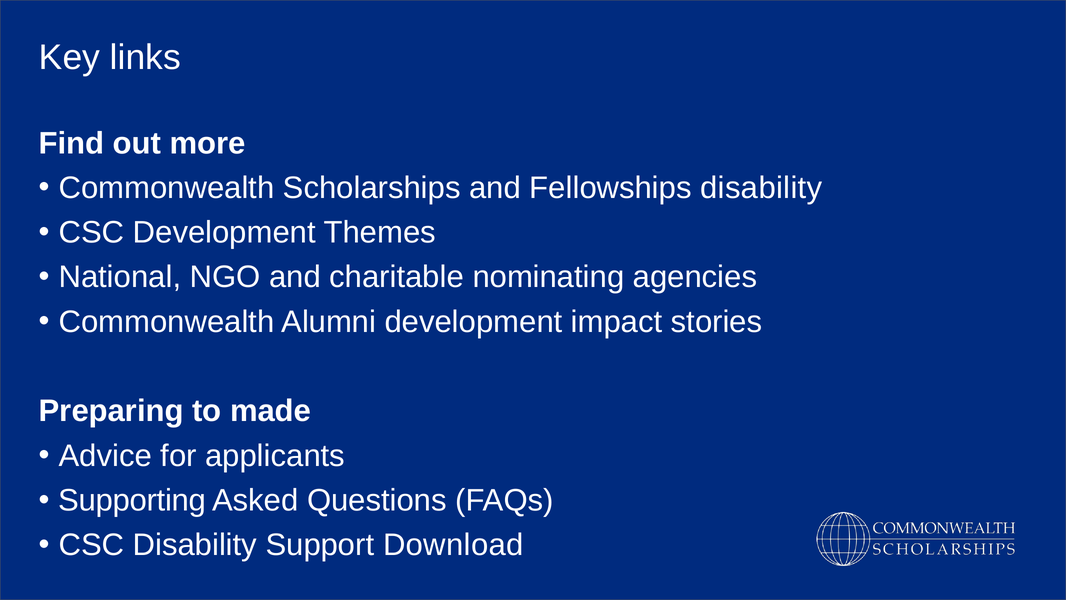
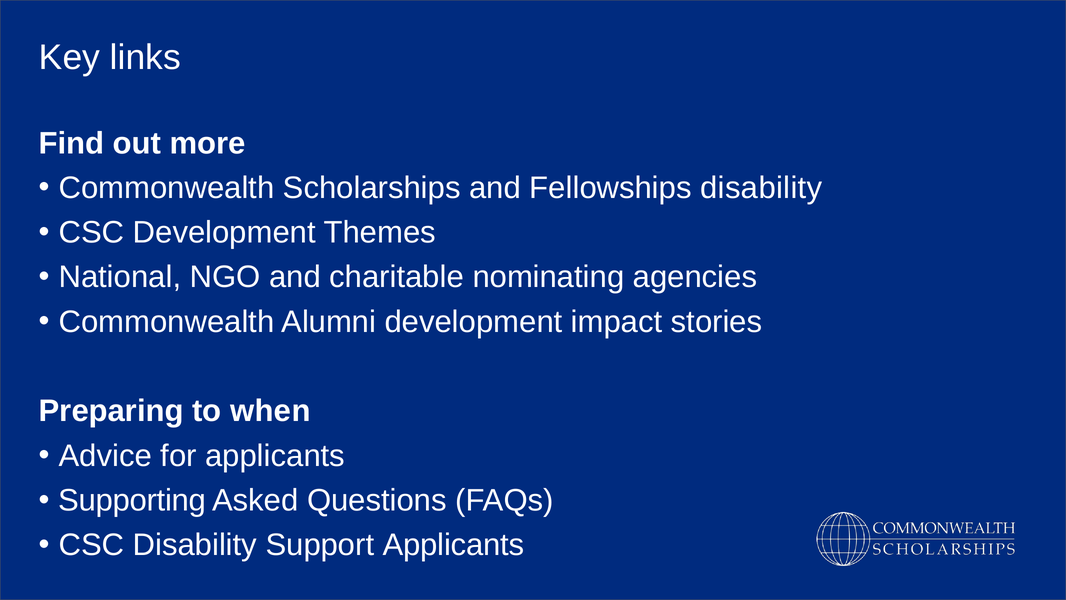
made: made -> when (270, 411)
Support Download: Download -> Applicants (454, 545)
